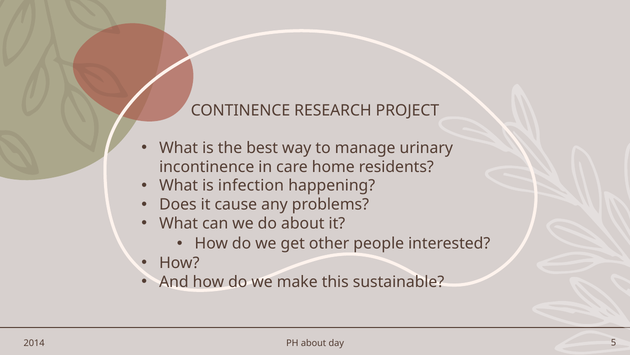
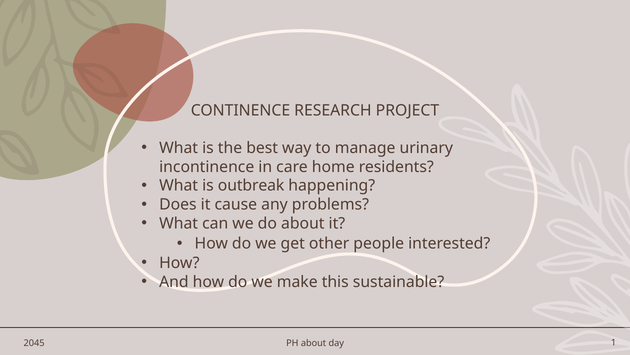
infection: infection -> outbreak (251, 185)
2014: 2014 -> 2045 (34, 343)
5: 5 -> 1 (614, 342)
